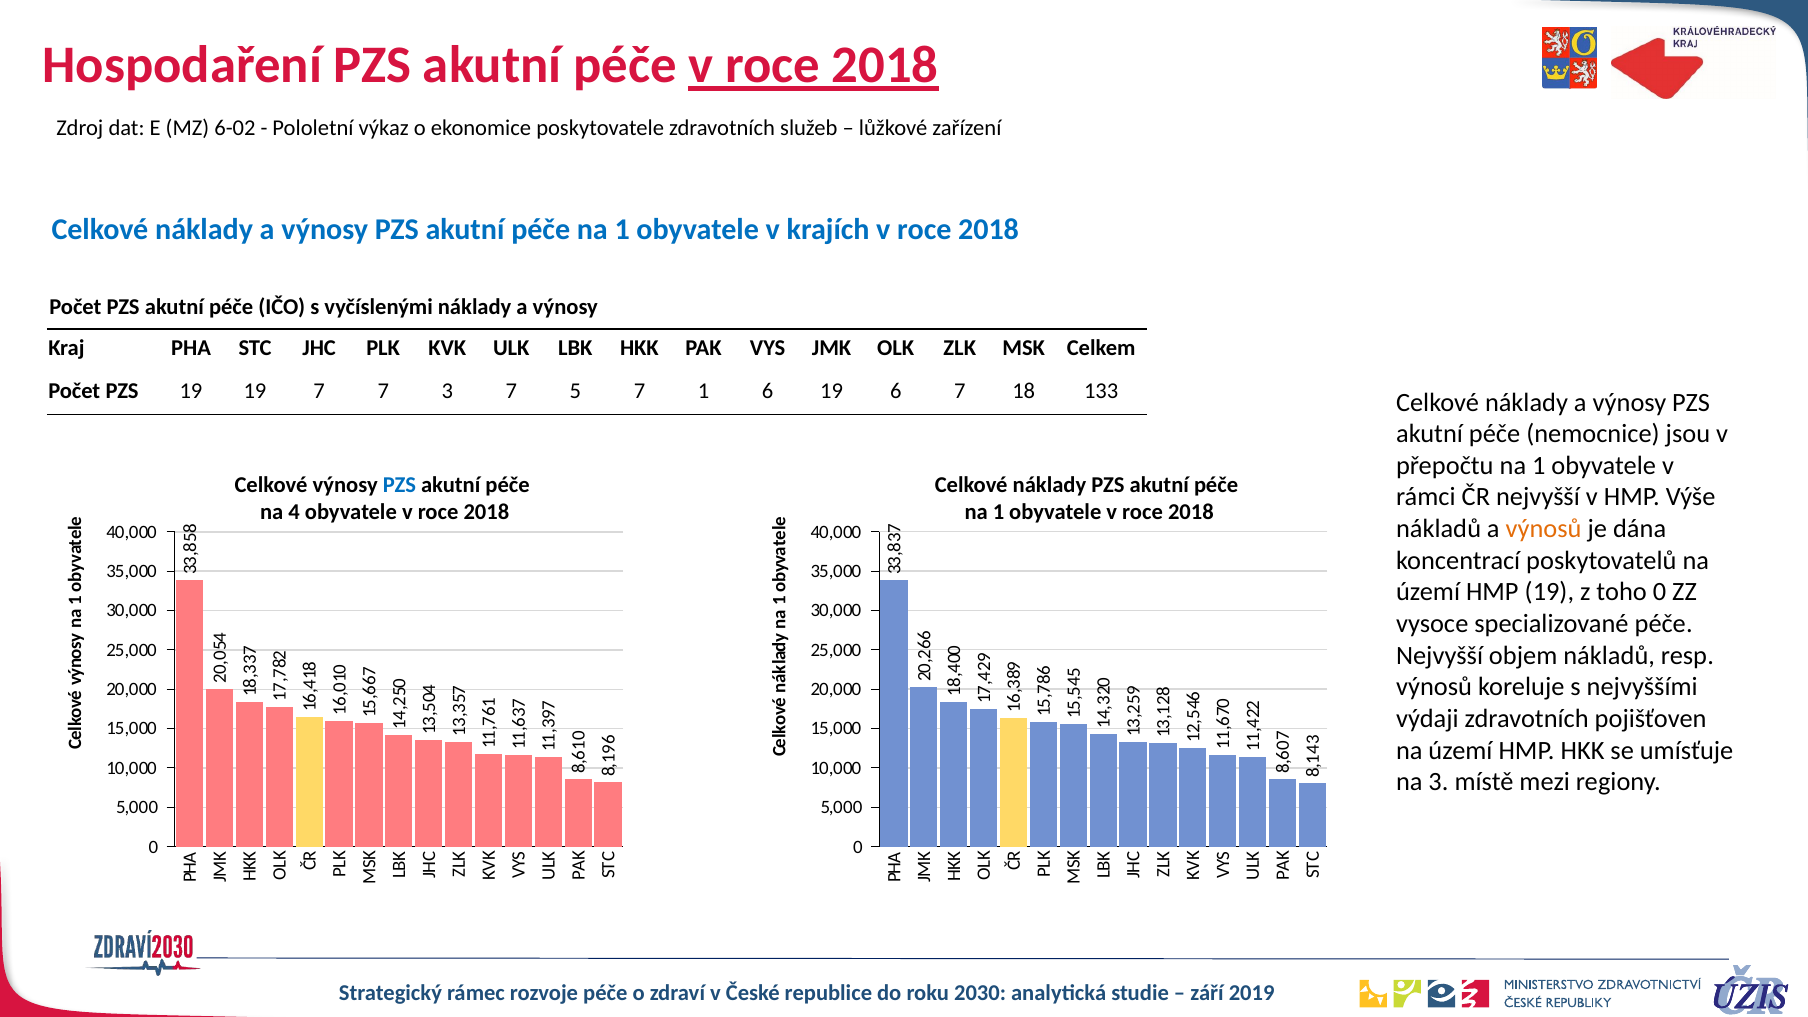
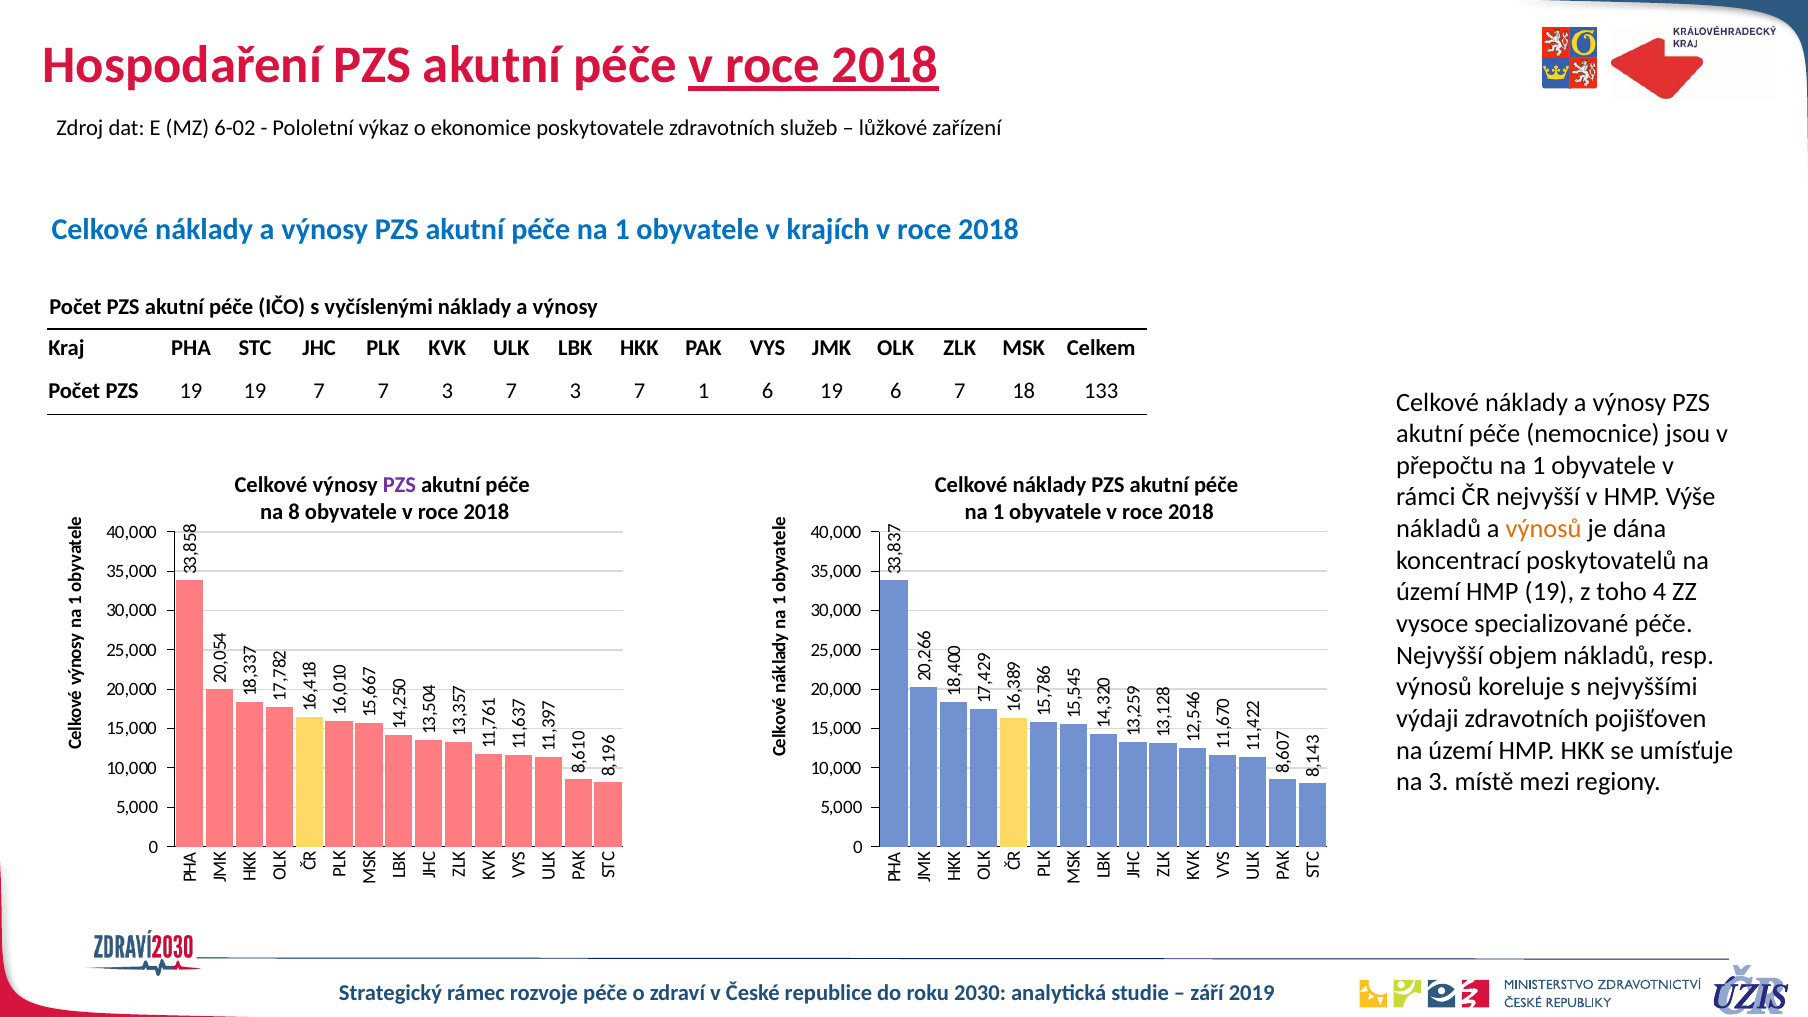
3 7 5: 5 -> 3 (575, 391)
PZS colour: blue -> purple (399, 485)
na 4: 4 -> 8 (294, 512)
toho 0: 0 -> 4 (1660, 592)
